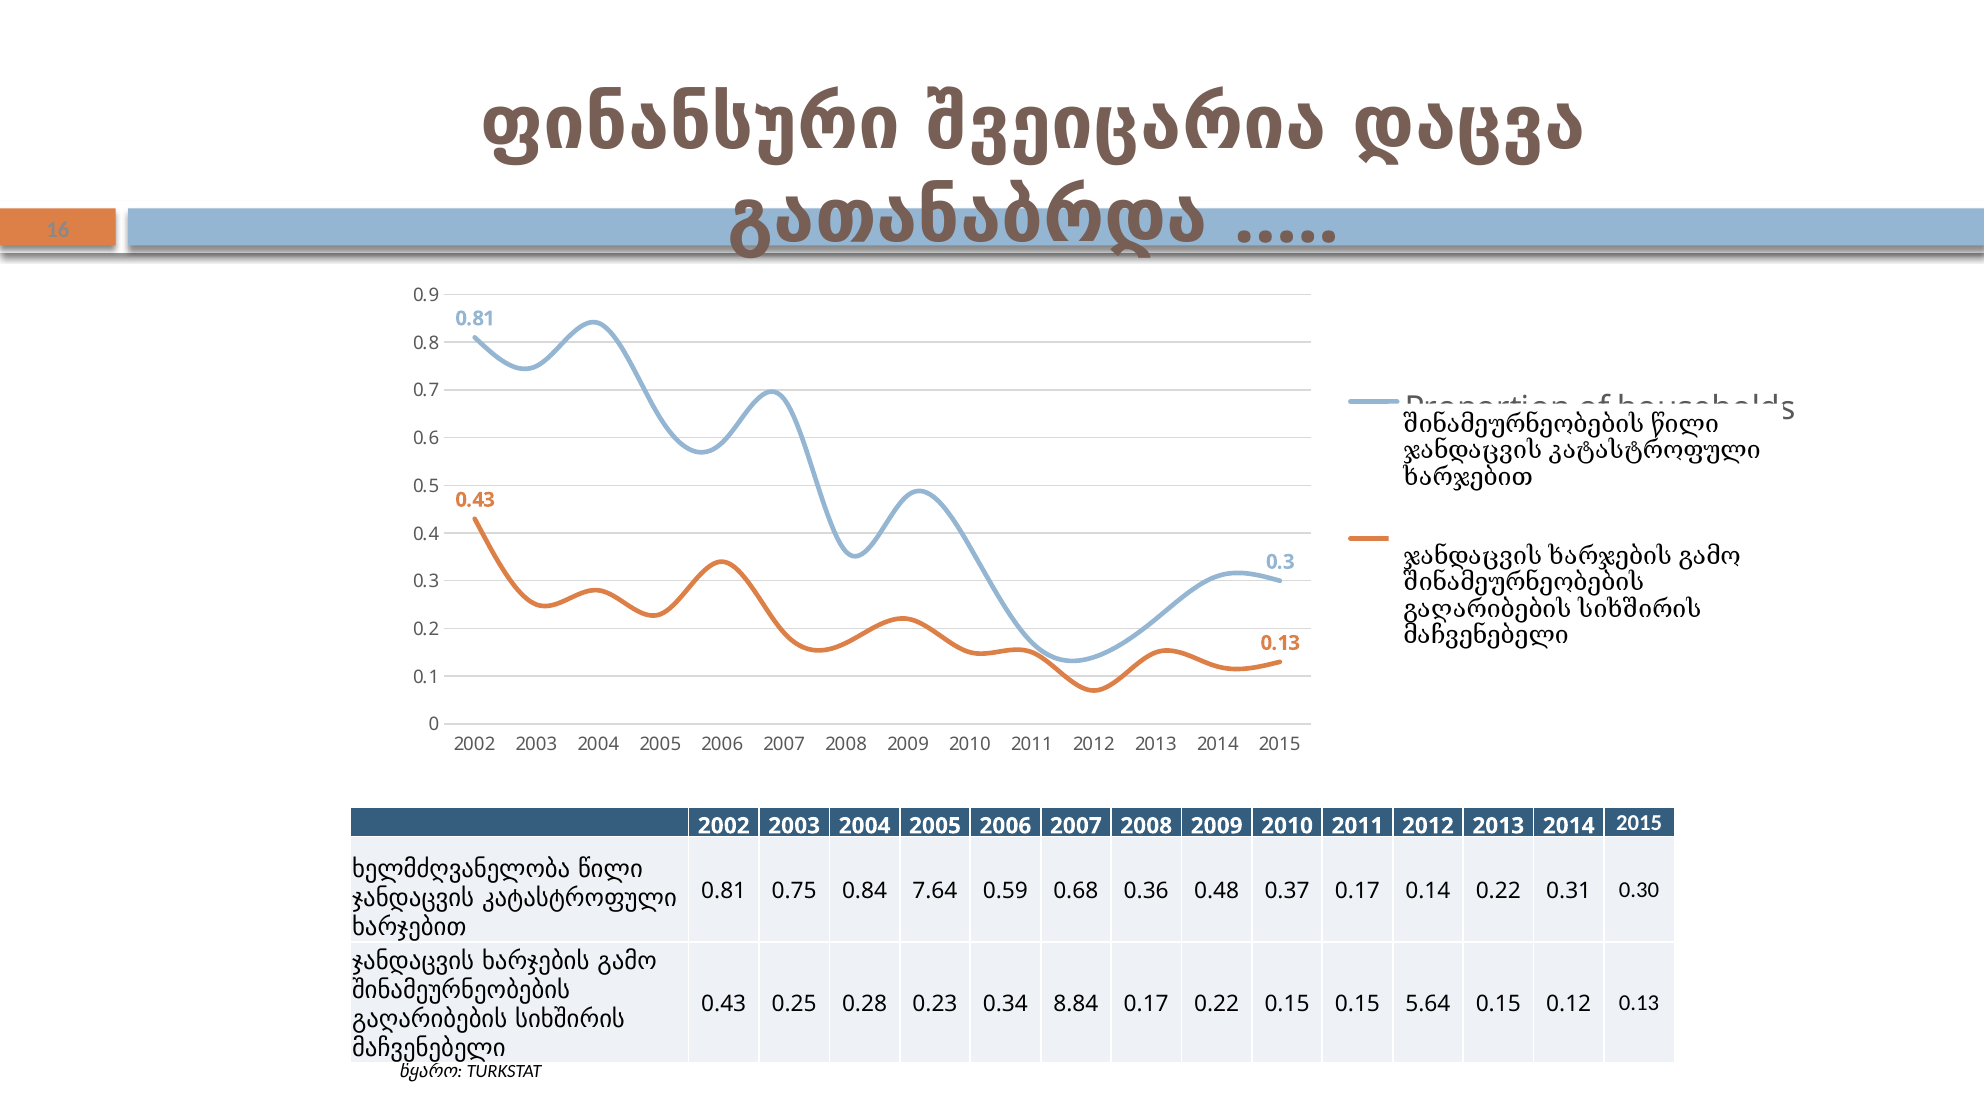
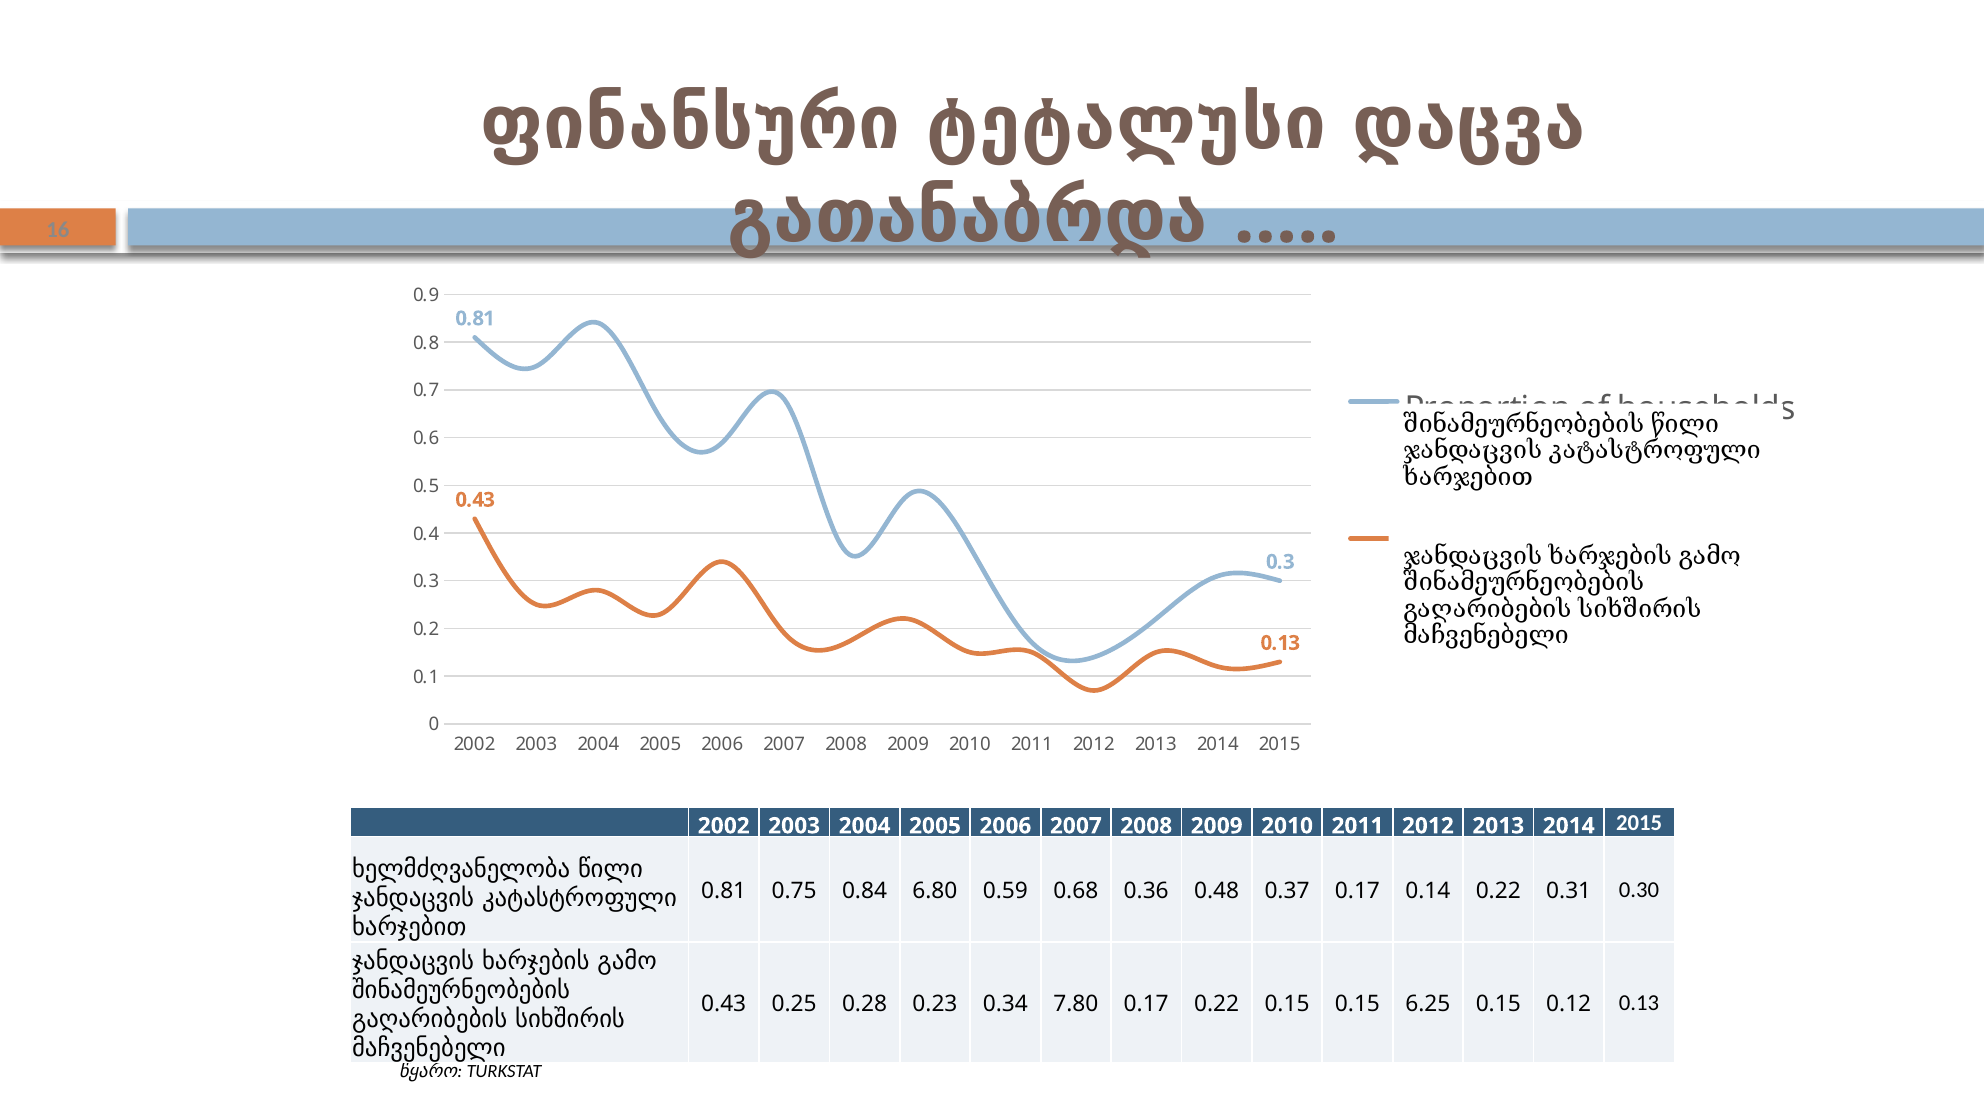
შვეიცარია: შვეიცარია -> ტეტალუსი (1127, 124)
7.64: 7.64 -> 6.80 (935, 891)
8.84: 8.84 -> 7.80 (1076, 1004)
5.64: 5.64 -> 6.25 (1428, 1004)
